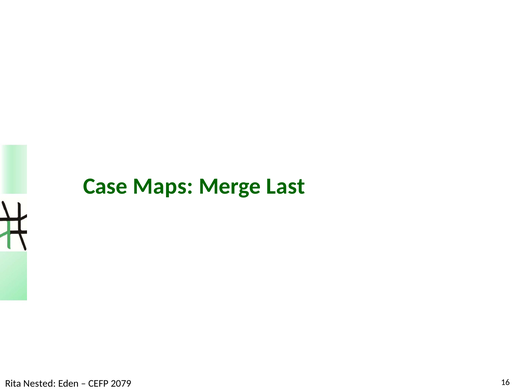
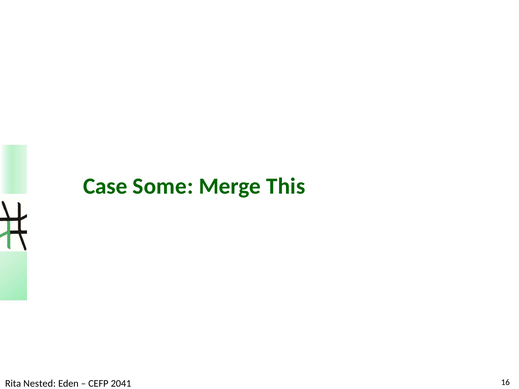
Maps: Maps -> Some (163, 186)
Last: Last -> This (286, 186)
2079: 2079 -> 2041 (121, 384)
